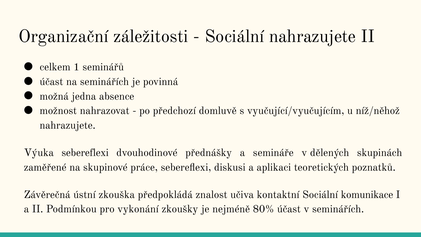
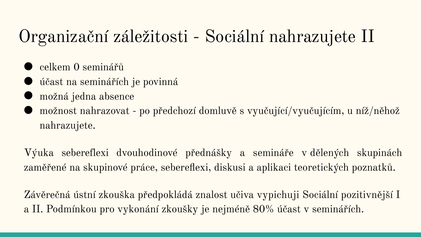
1: 1 -> 0 (77, 67)
kontaktní: kontaktní -> vypichuji (278, 195)
komunikace: komunikace -> pozitivnější (367, 195)
